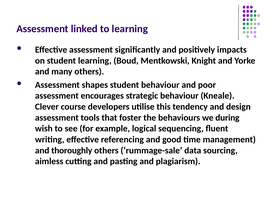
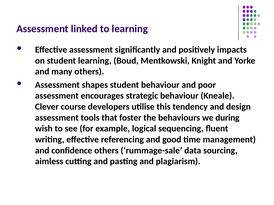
thoroughly: thoroughly -> confidence (72, 151)
